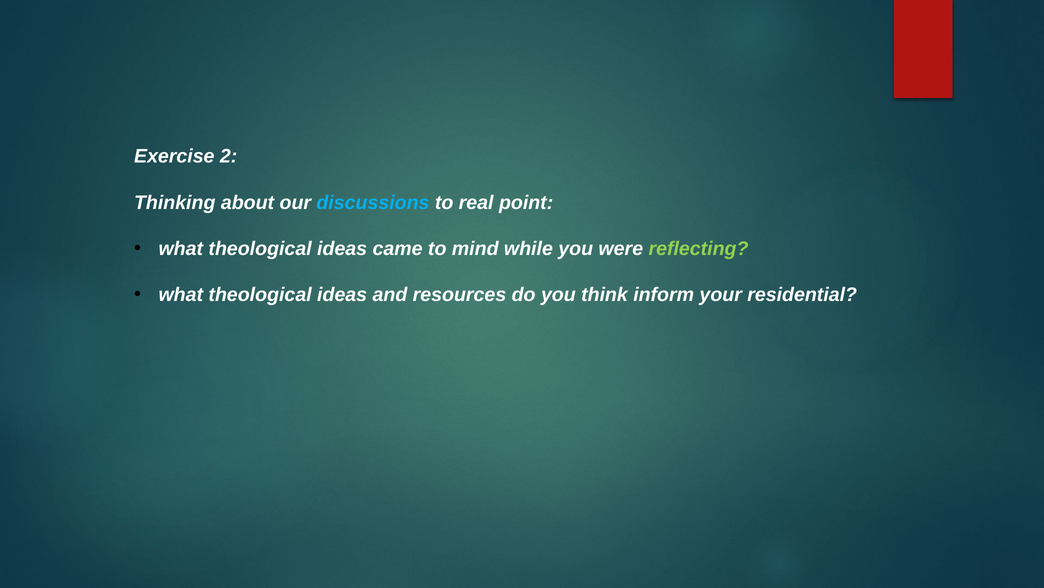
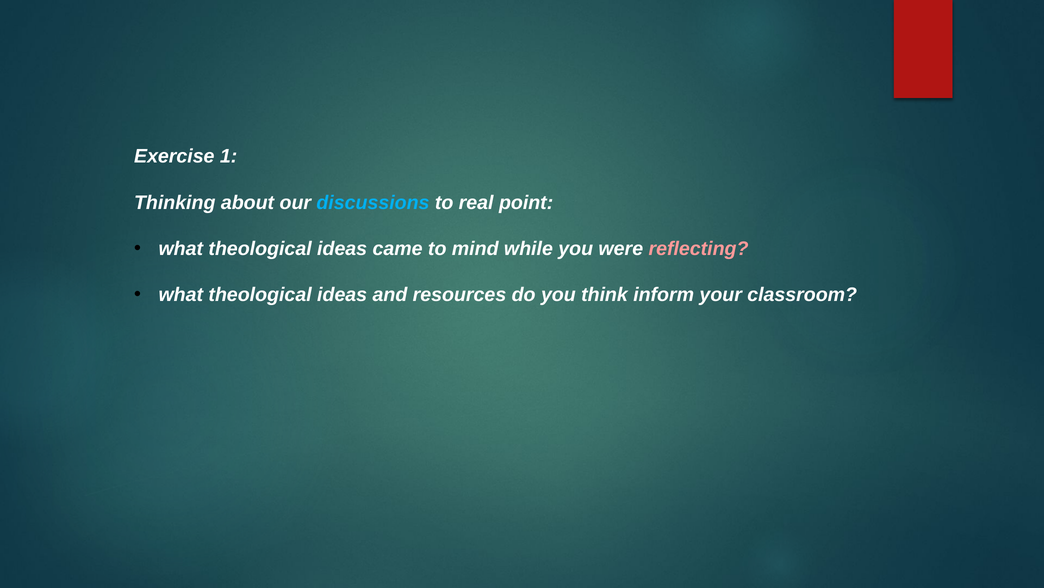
2: 2 -> 1 (229, 156)
reflecting colour: light green -> pink (699, 248)
residential: residential -> classroom (802, 295)
